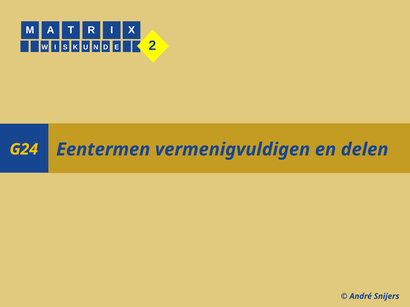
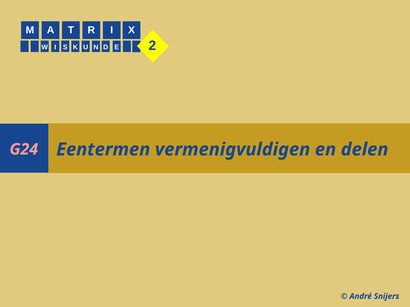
G24 colour: yellow -> pink (24, 150)
